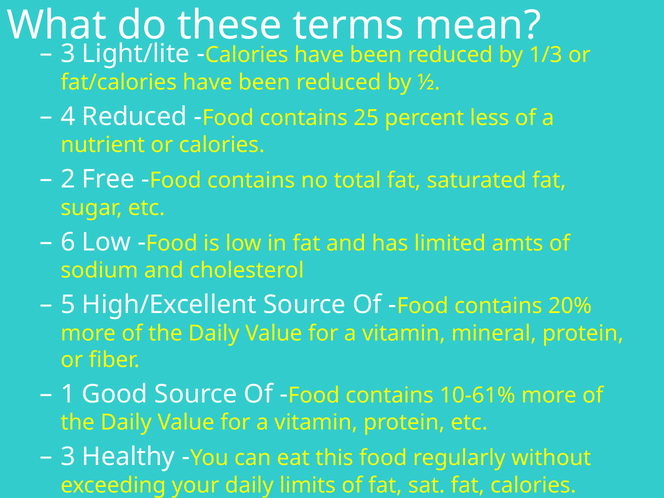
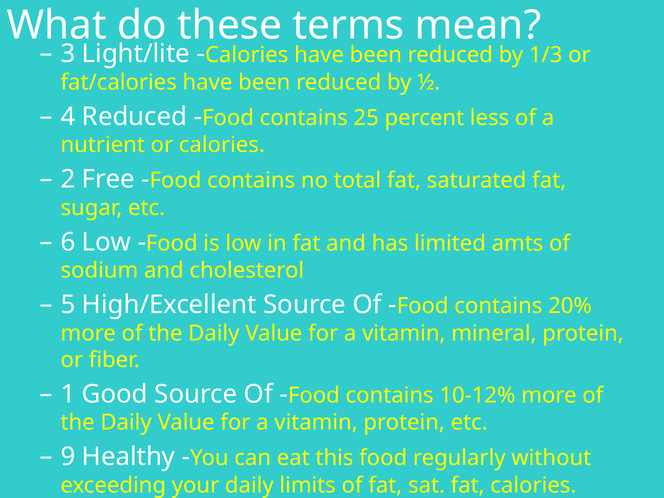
10-61%: 10-61% -> 10-12% (477, 395)
3: 3 -> 9 (68, 457)
